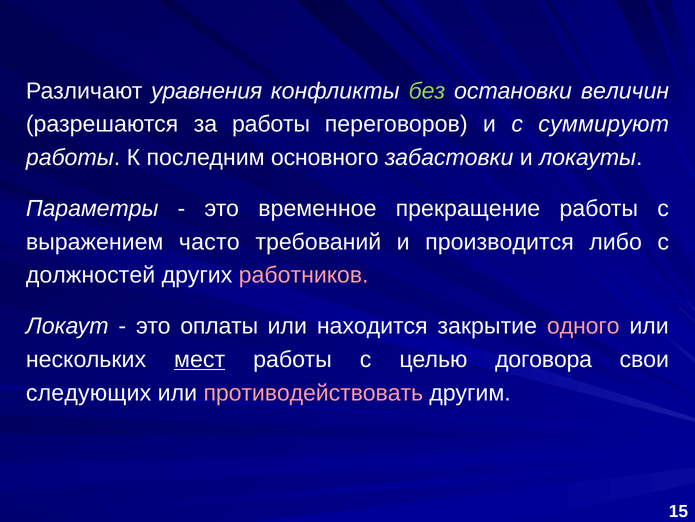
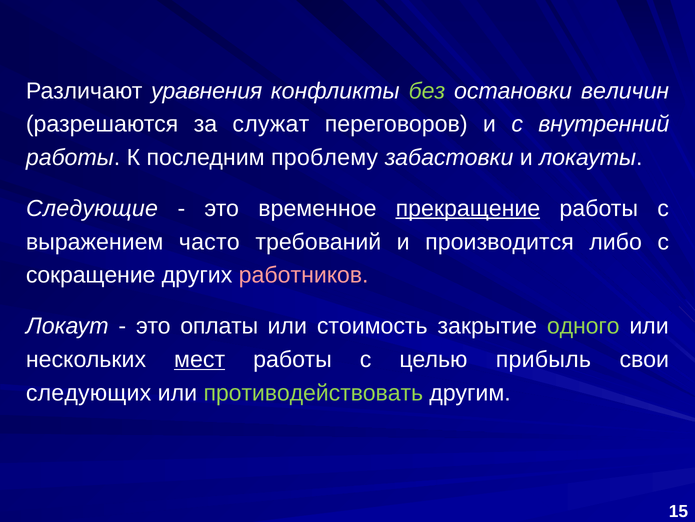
за работы: работы -> служат (271, 124)
суммируют: суммируют -> внутренний (604, 124)
основного: основного -> проблему (325, 157)
Параметры: Параметры -> Следующие (92, 208)
прекращение underline: none -> present (468, 208)
должностей: должностей -> сокращение (91, 275)
находится: находится -> стоимость (372, 326)
одного colour: pink -> light green (583, 326)
договора: договора -> прибыль (543, 359)
противодействовать colour: pink -> light green (313, 392)
